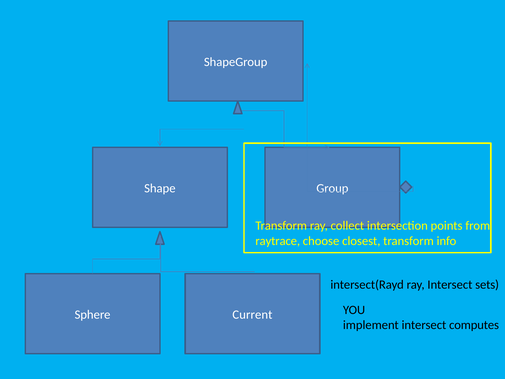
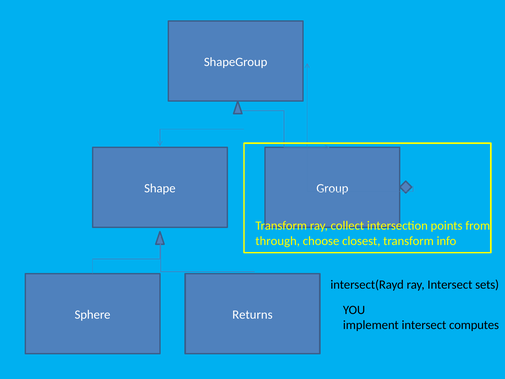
raytrace: raytrace -> through (278, 241)
Current: Current -> Returns (252, 314)
